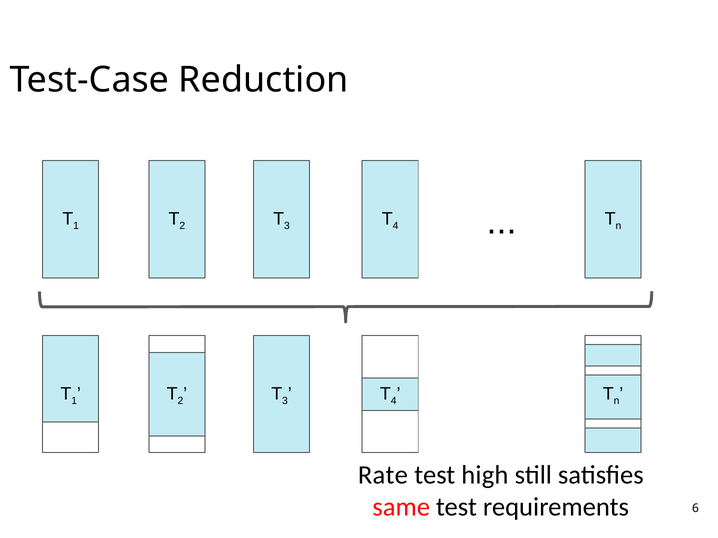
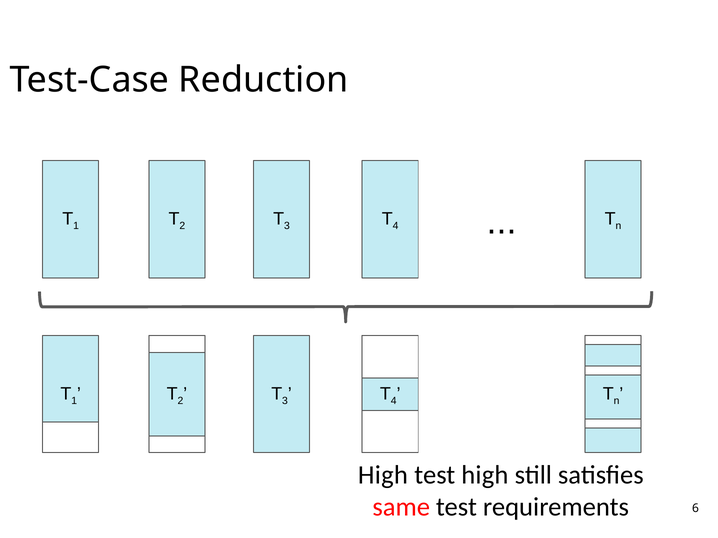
Rate: Rate -> High (383, 476)
